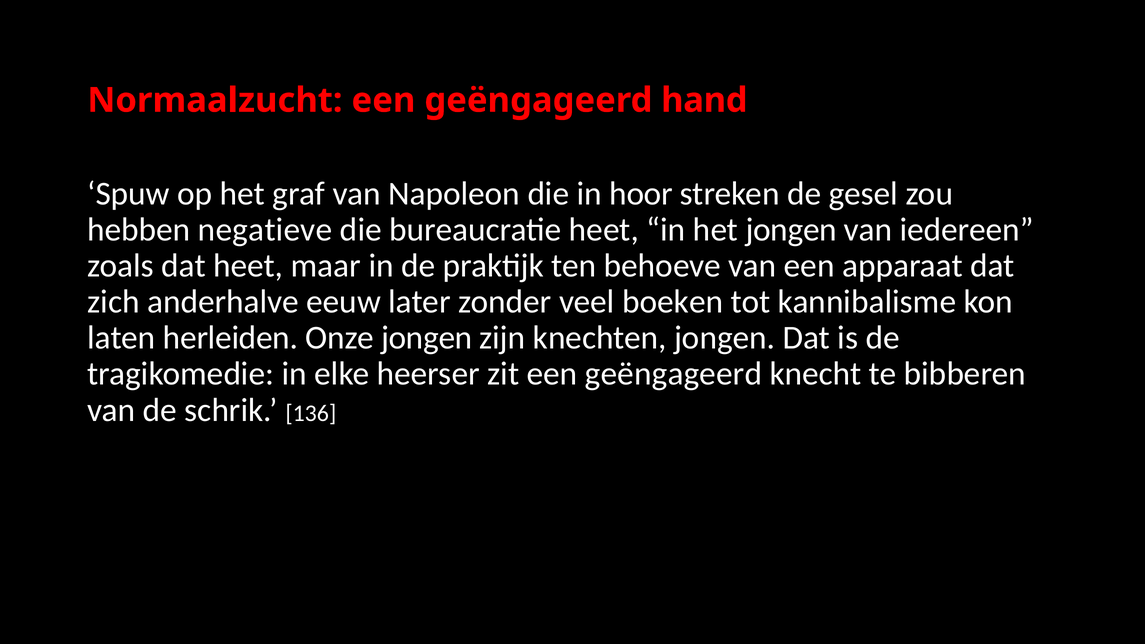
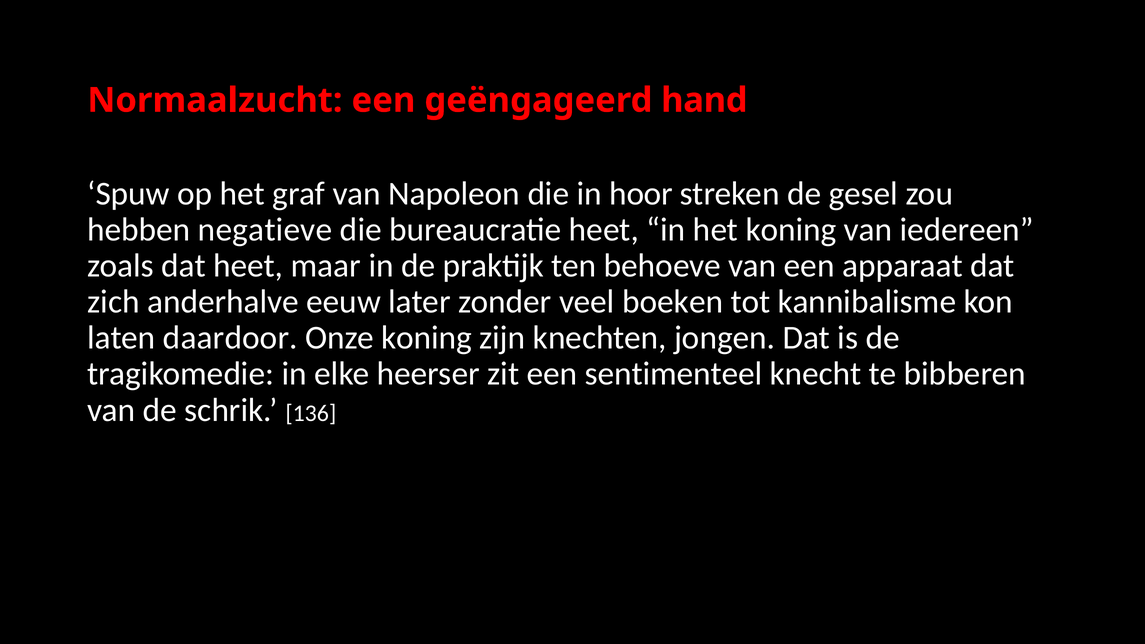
het jongen: jongen -> koning (791, 230)
herleiden: herleiden -> daardoor (230, 338)
Onze jongen: jongen -> koning (427, 338)
zit een geëngageerd: geëngageerd -> sentimenteel (674, 374)
